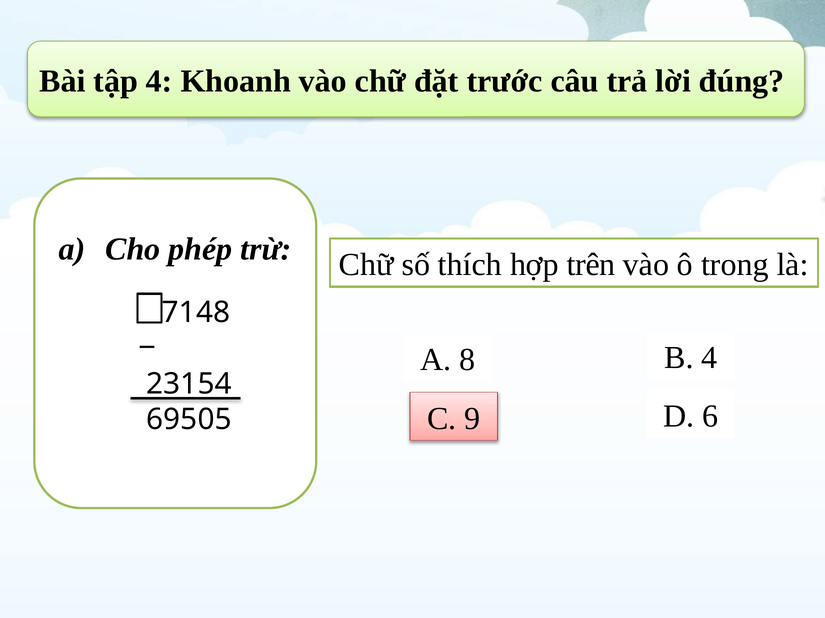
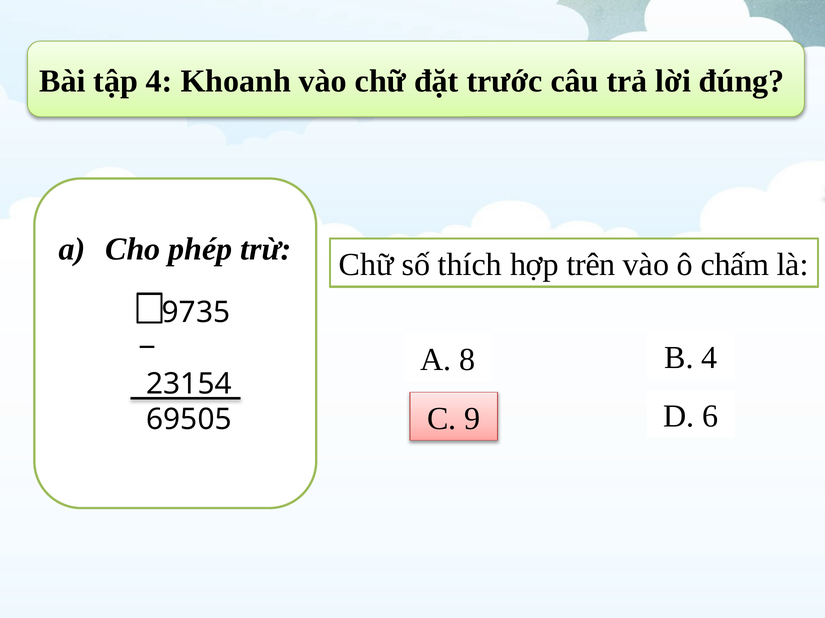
trong: trong -> chấm (735, 265)
7148: 7148 -> 9735 (196, 313)
